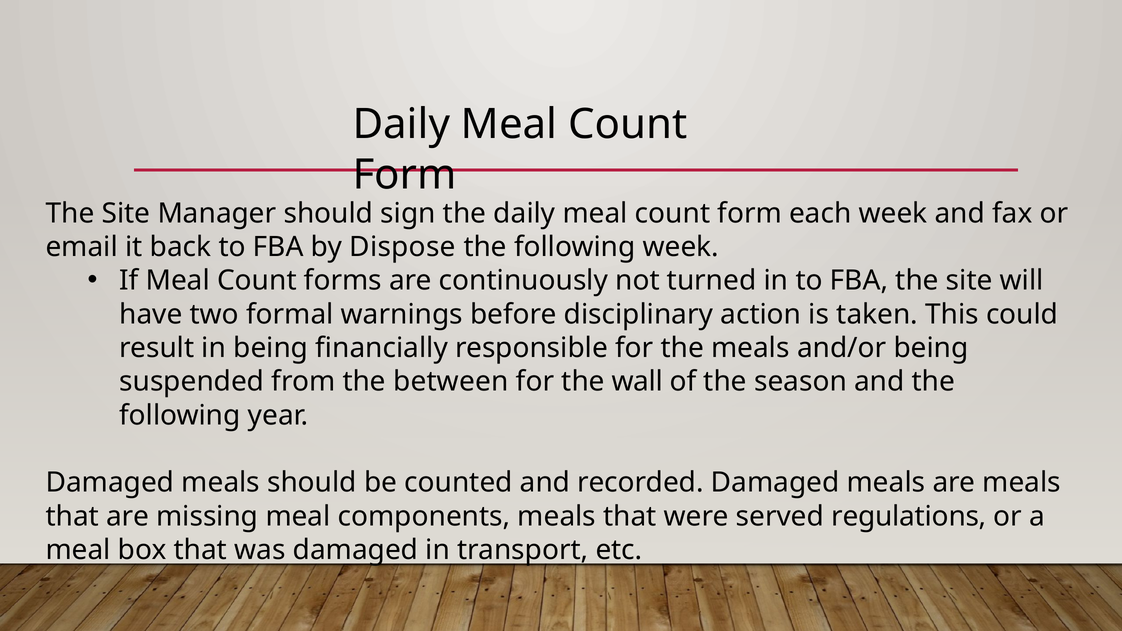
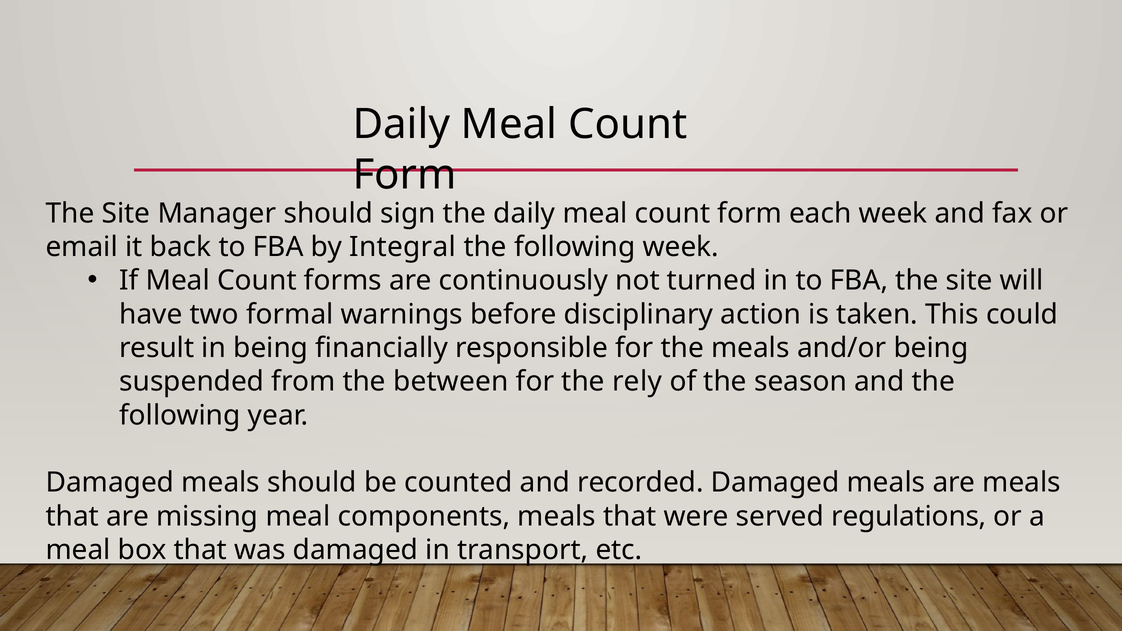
Dispose: Dispose -> Integral (403, 247)
wall: wall -> rely (637, 382)
